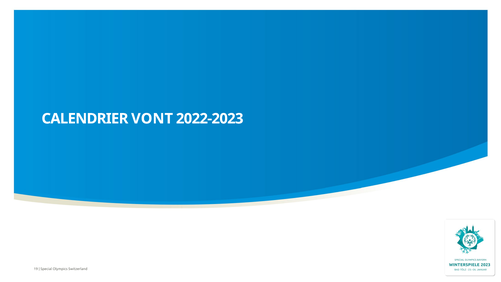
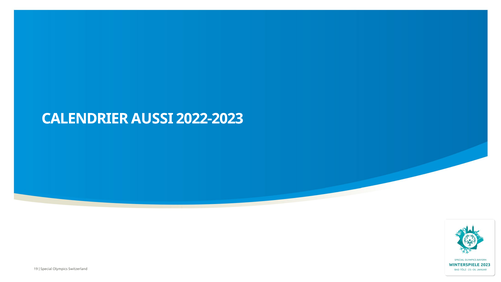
VONT: VONT -> AUSSI (152, 119)
